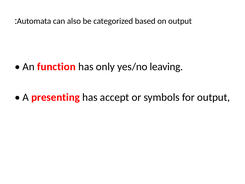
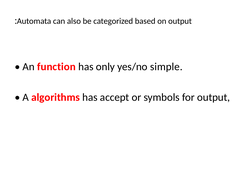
leaving: leaving -> simple (166, 67)
presenting: presenting -> algorithms (56, 97)
